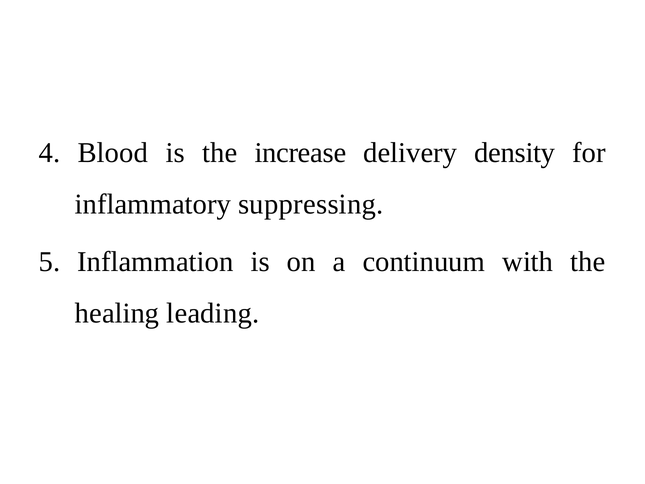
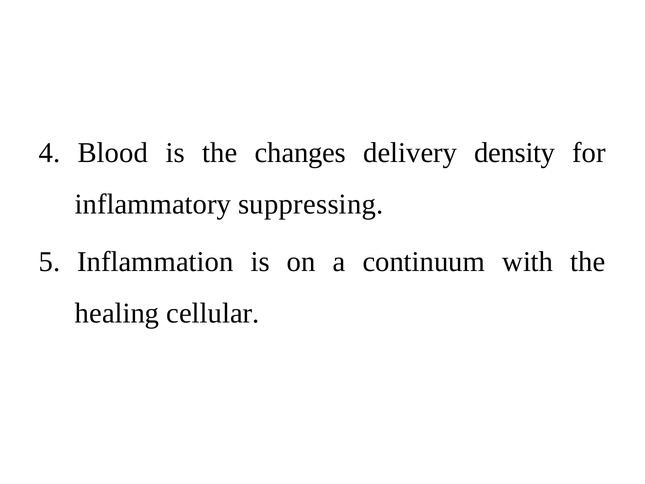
increase: increase -> changes (300, 153)
leading: leading -> cellular (213, 313)
